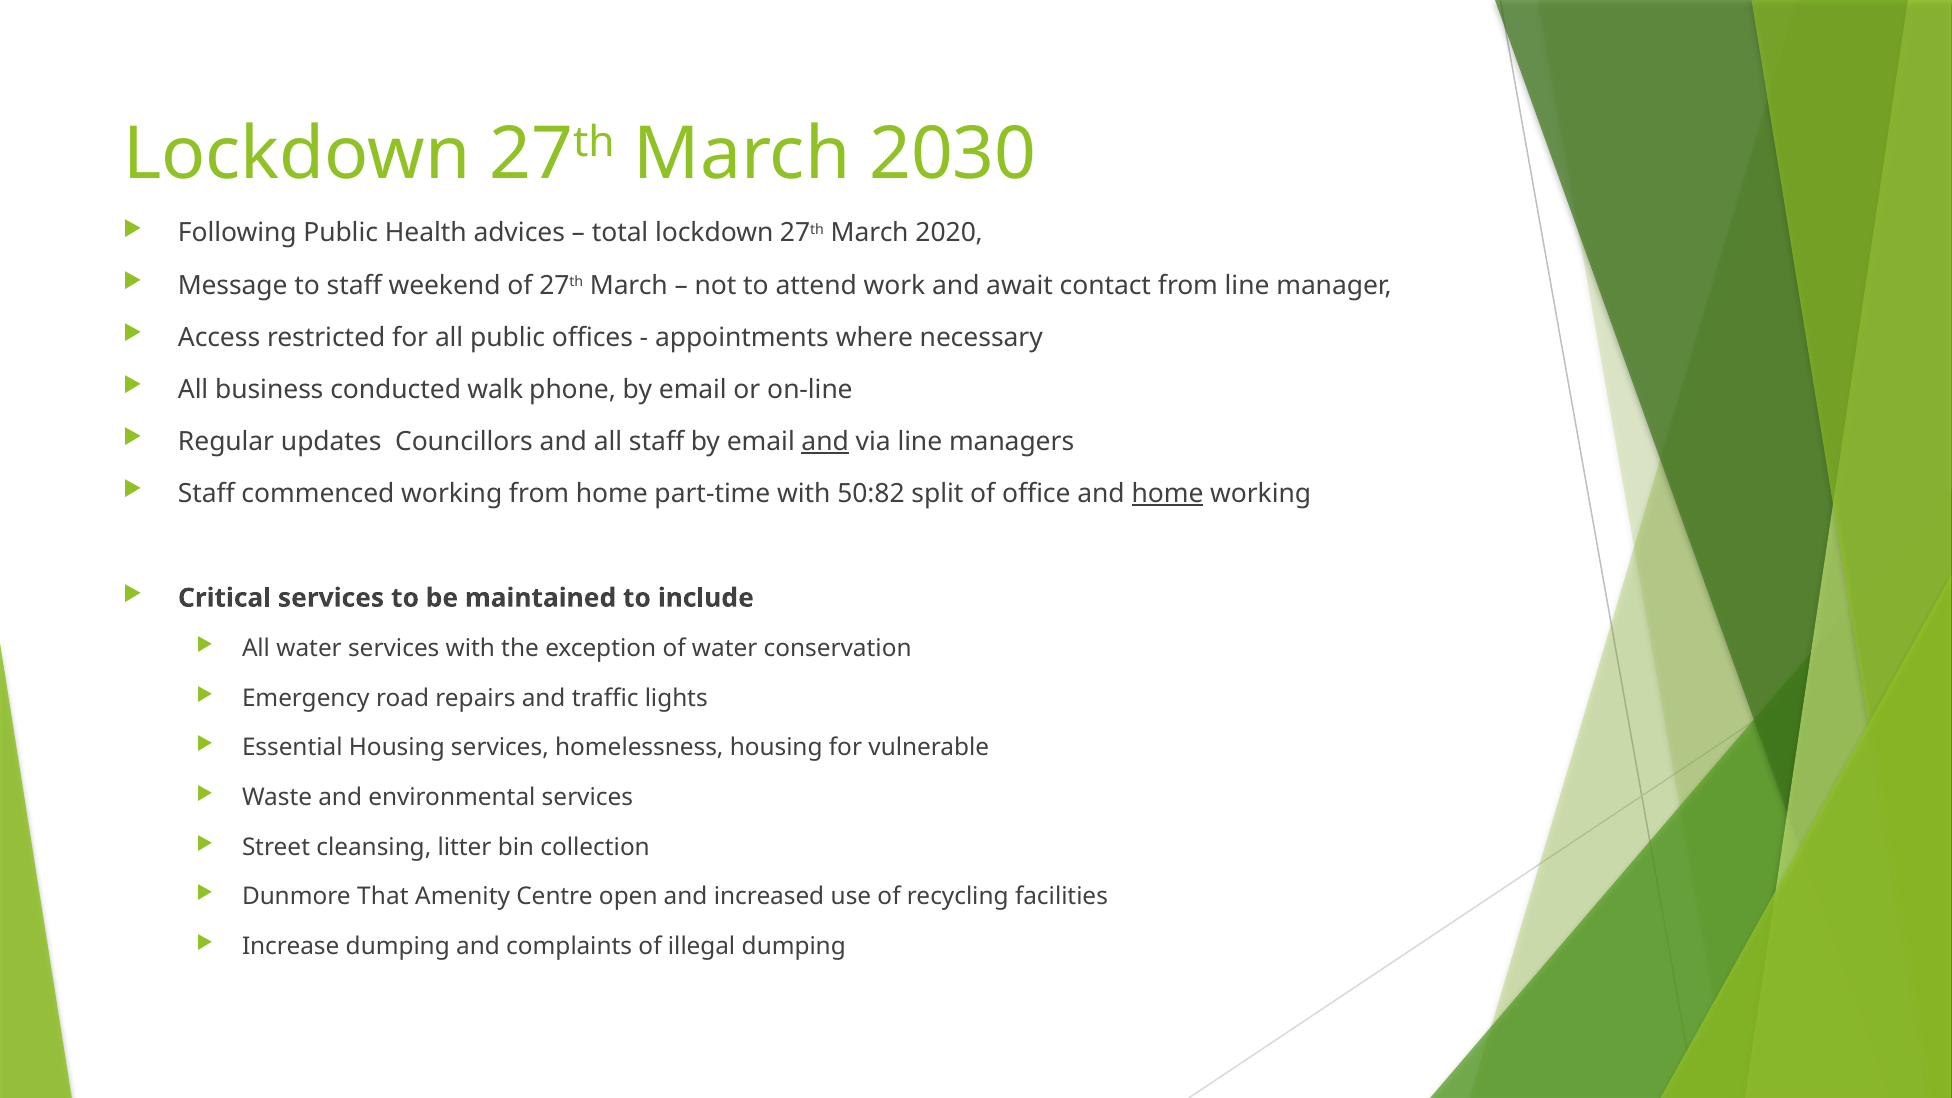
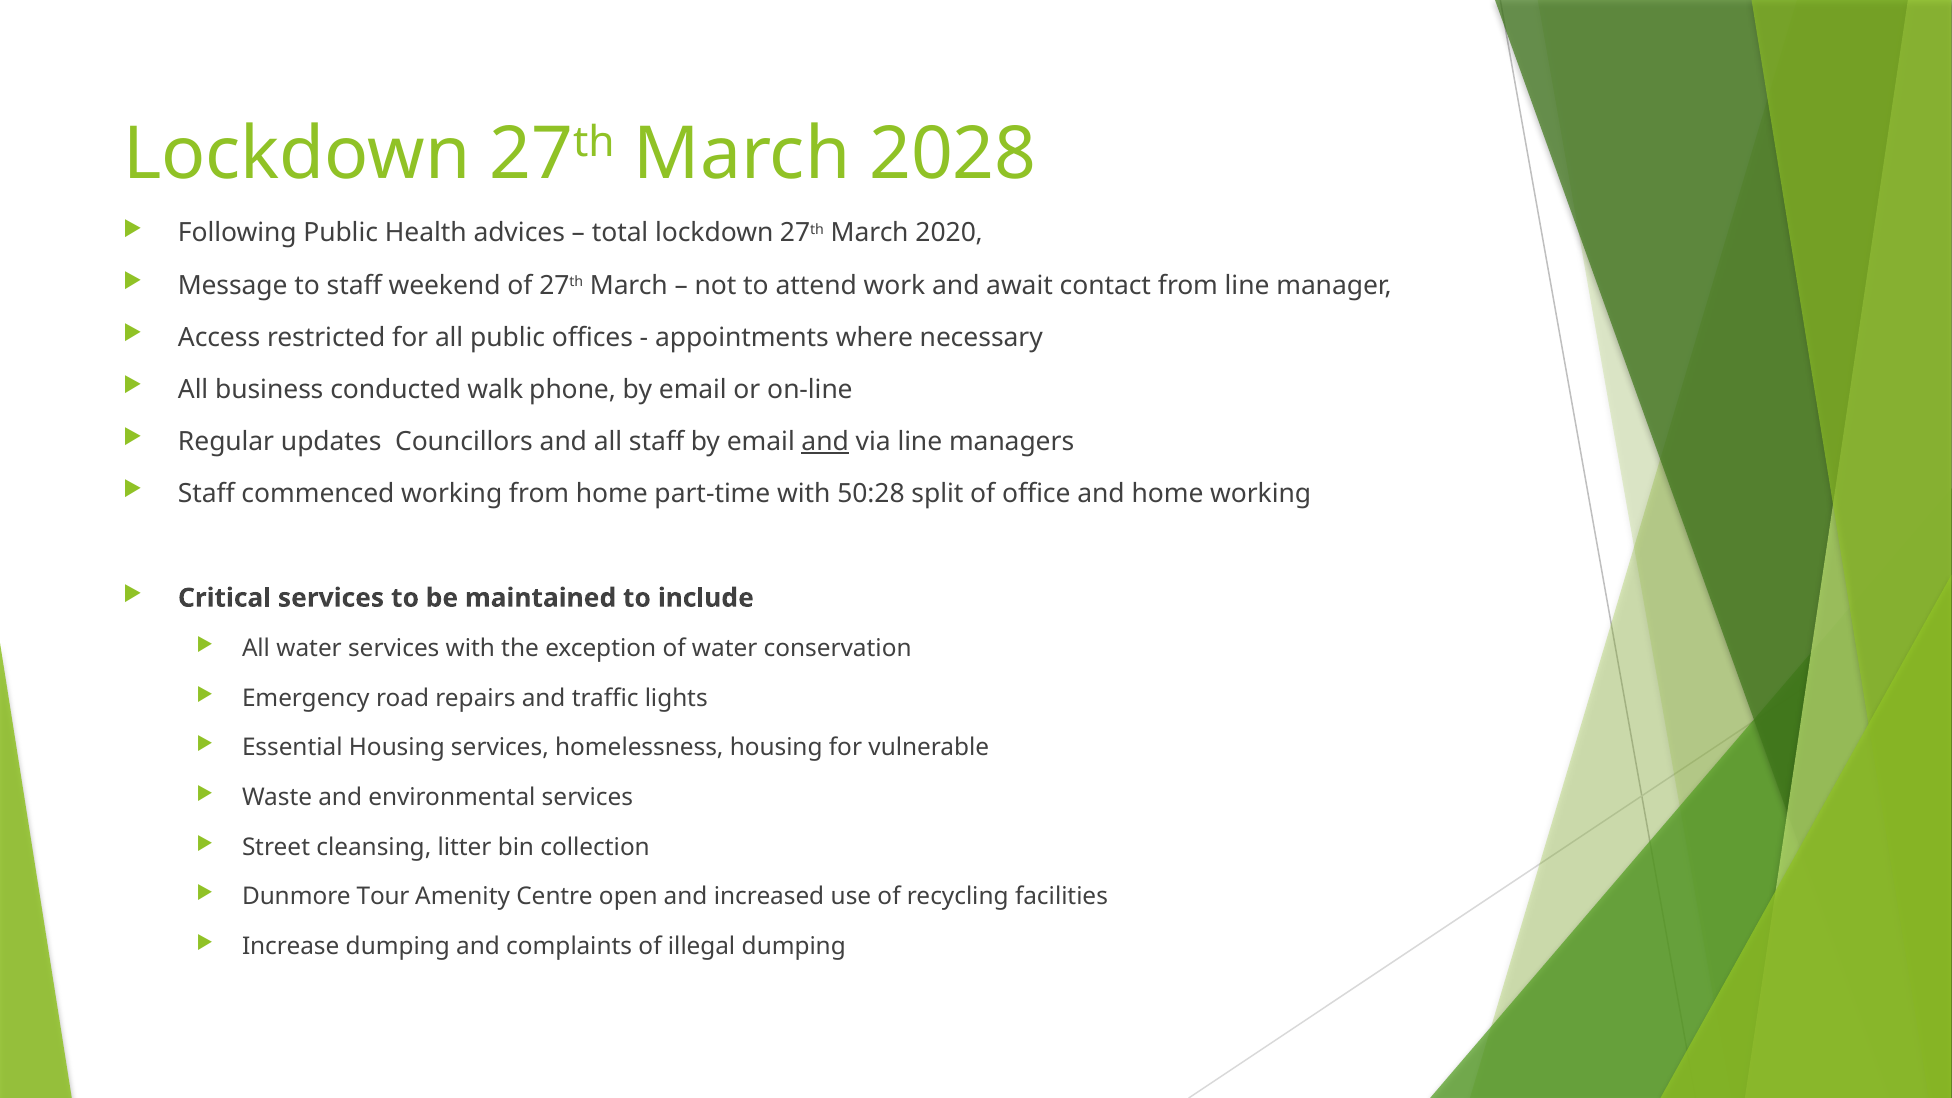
2030: 2030 -> 2028 (953, 154)
50:82: 50:82 -> 50:28 (871, 494)
home underline: present -> none (1168, 494)
That: That -> Tour (383, 897)
